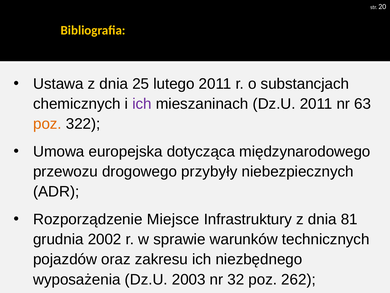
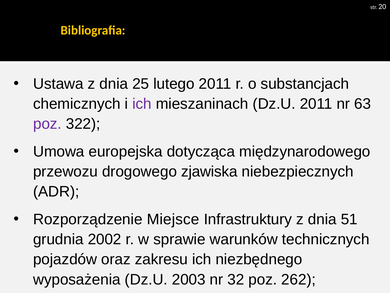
poz colour: orange -> purple (47, 124)
przybyły: przybyły -> zjawiska (209, 171)
81: 81 -> 51 (349, 219)
